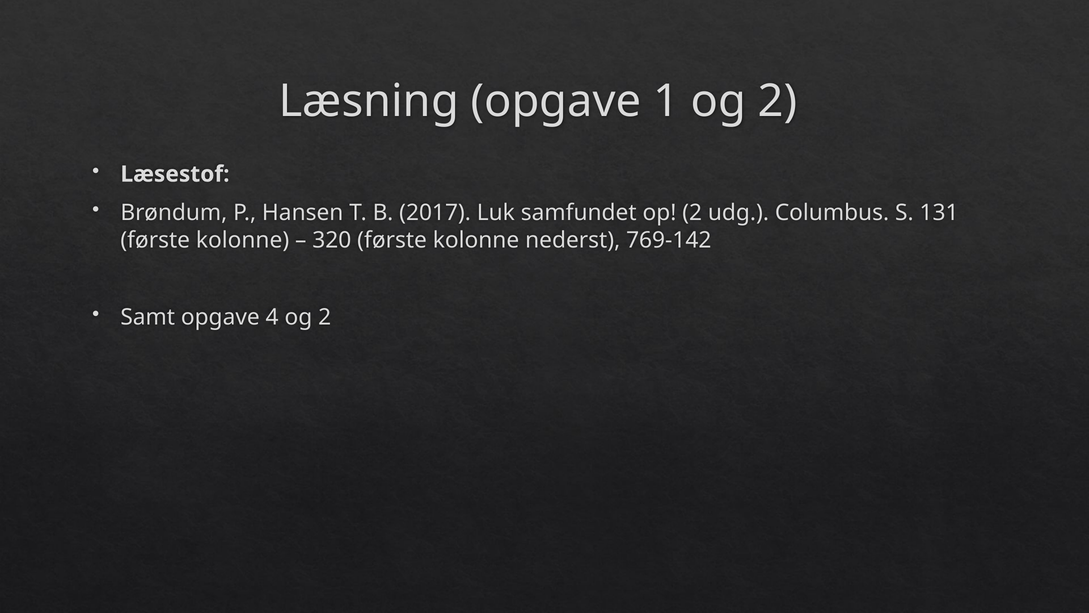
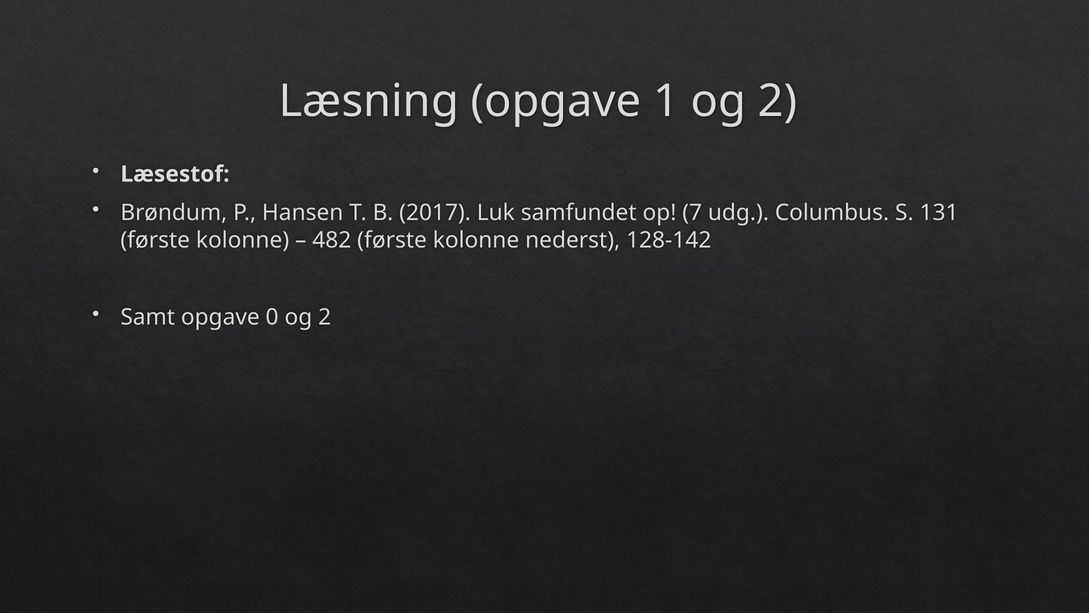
op 2: 2 -> 7 (692, 213)
320: 320 -> 482 (332, 240)
769-142: 769-142 -> 128-142 (669, 240)
4: 4 -> 0 (272, 317)
